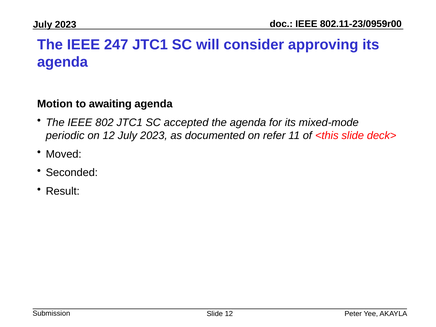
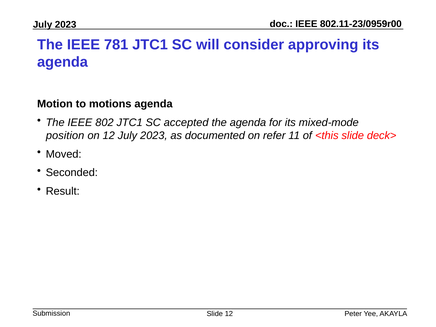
247: 247 -> 781 (116, 45)
awaiting: awaiting -> motions (110, 104)
periodic: periodic -> position (65, 136)
